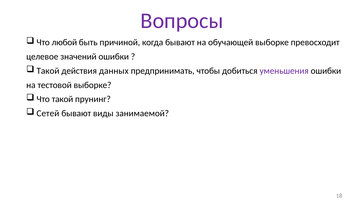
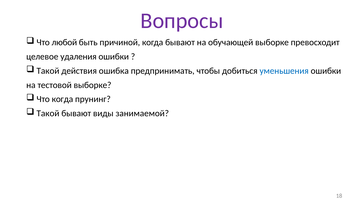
значений: значений -> удаления (78, 57)
данных: данных -> ошибка (114, 71)
уменьшения colour: purple -> blue (284, 71)
Что такой: такой -> когда (62, 99)
Сетей: Сетей -> Такой (48, 113)
